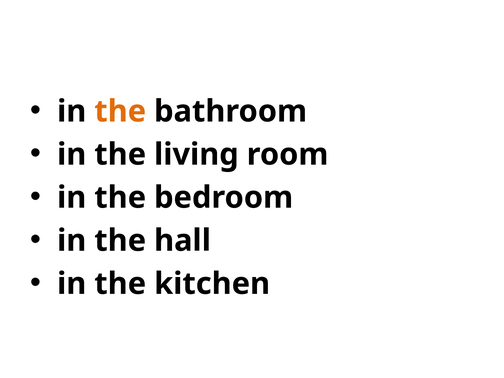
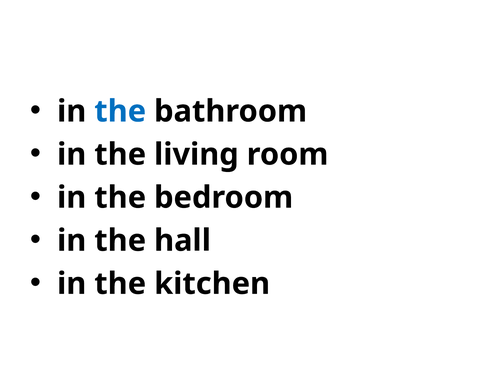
the colour: orange -> blue (120, 111)
